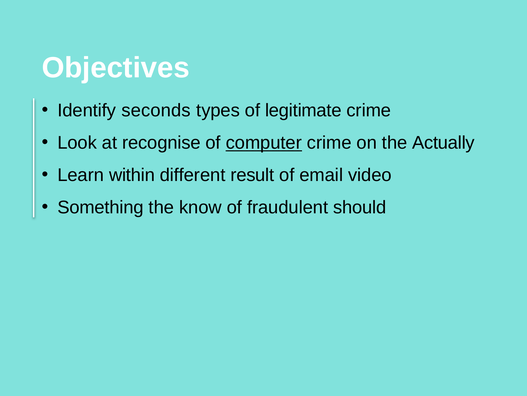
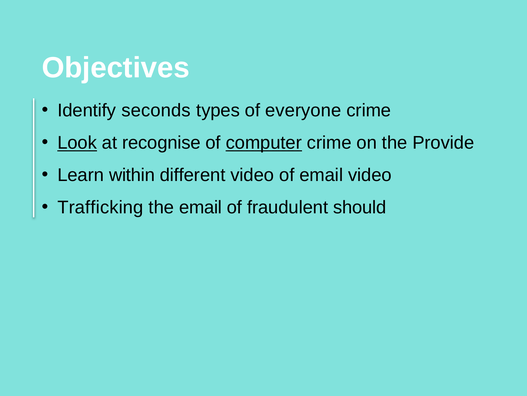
legitimate: legitimate -> everyone (303, 110)
Look underline: none -> present (77, 143)
Actually: Actually -> Provide (443, 143)
different result: result -> video (252, 175)
Something: Something -> Trafficking (100, 207)
the know: know -> email (201, 207)
